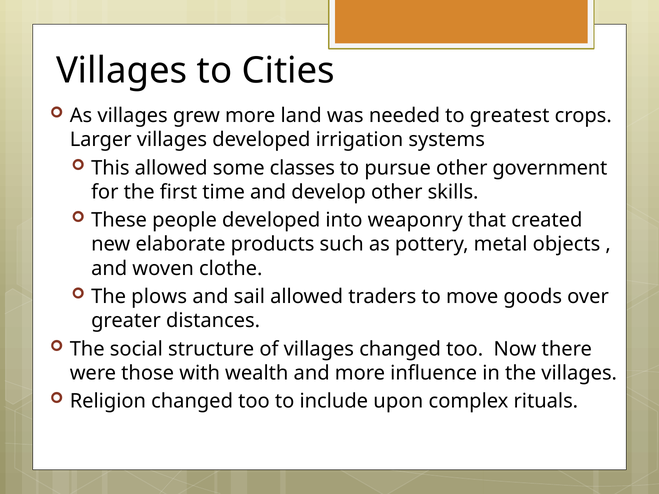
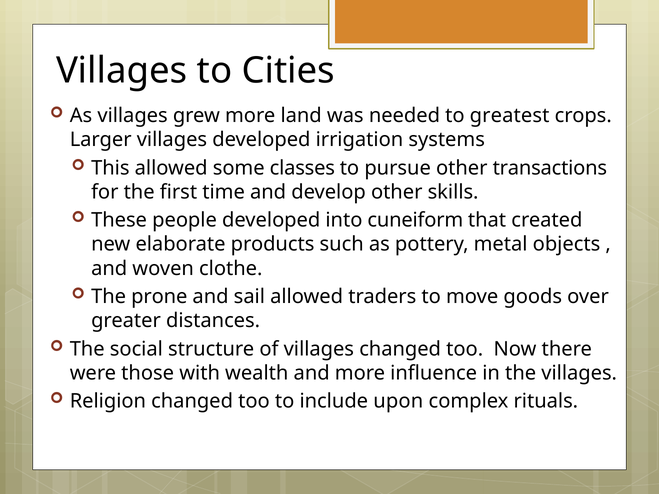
government: government -> transactions (550, 168)
weaponry: weaponry -> cuneiform (415, 220)
plows: plows -> prone (159, 297)
